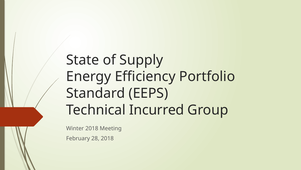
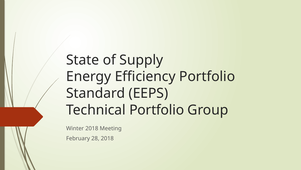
Technical Incurred: Incurred -> Portfolio (157, 109)
